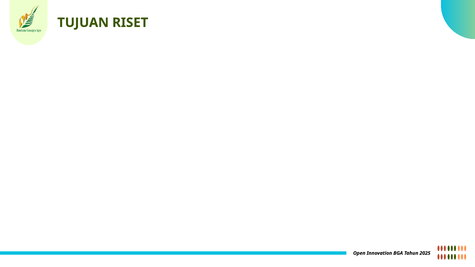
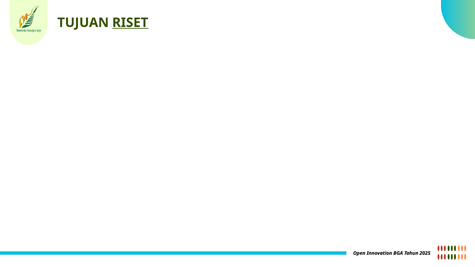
RISET underline: none -> present (130, 23)
